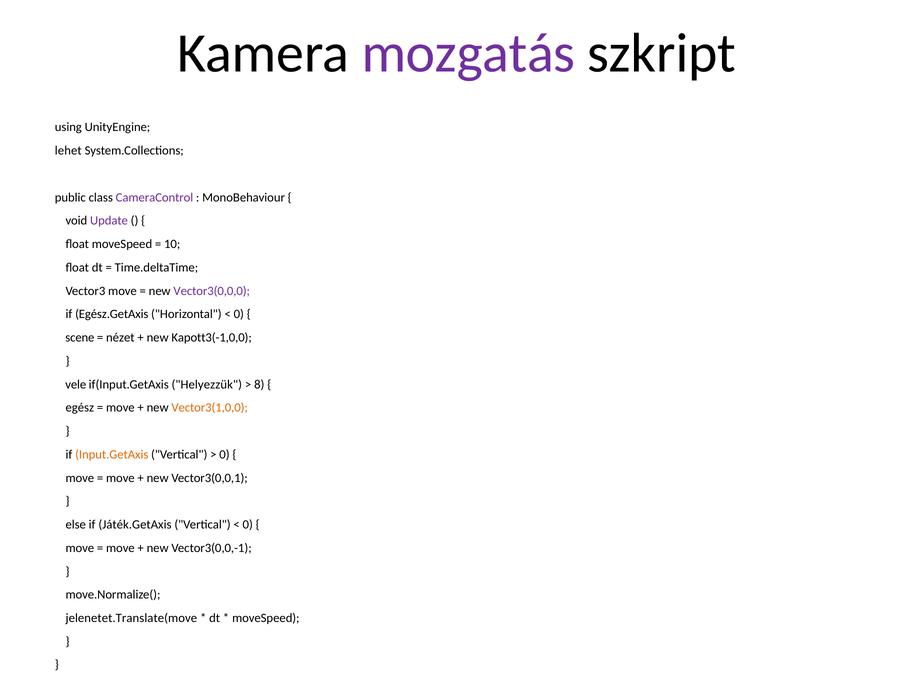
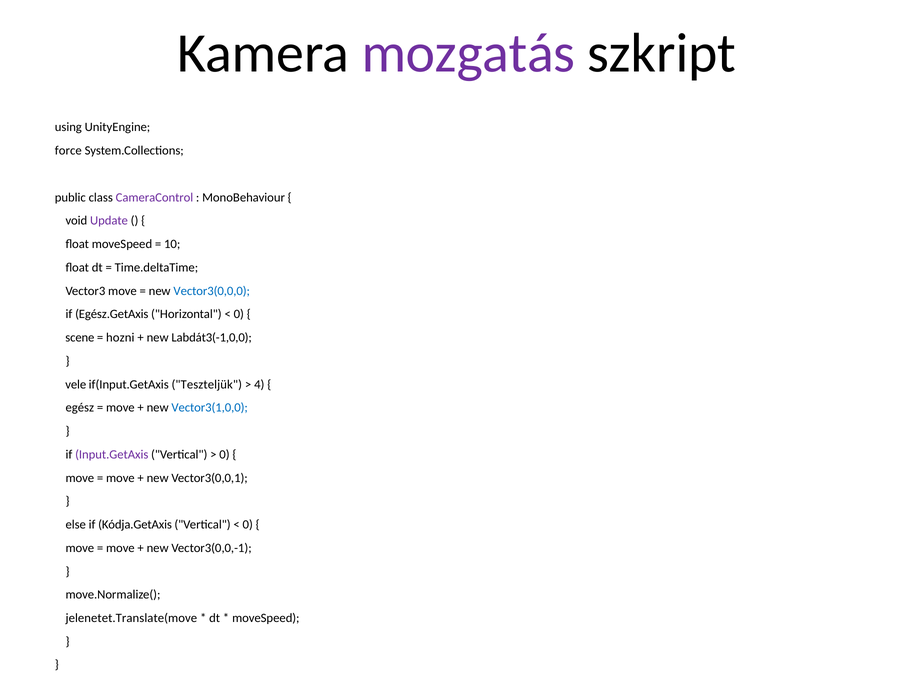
lehet: lehet -> force (68, 151)
Vector3(0,0,0 colour: purple -> blue (212, 291)
nézet: nézet -> hozni (120, 338)
Kapott3(-1,0,0: Kapott3(-1,0,0 -> Labdát3(-1,0,0 (212, 338)
Helyezzük: Helyezzük -> Teszteljük (207, 385)
8: 8 -> 4 (259, 385)
Vector3(1,0,0 colour: orange -> blue (210, 408)
Input.GetAxis colour: orange -> purple (112, 455)
Játék.GetAxis: Játék.GetAxis -> Kódja.GetAxis (135, 525)
